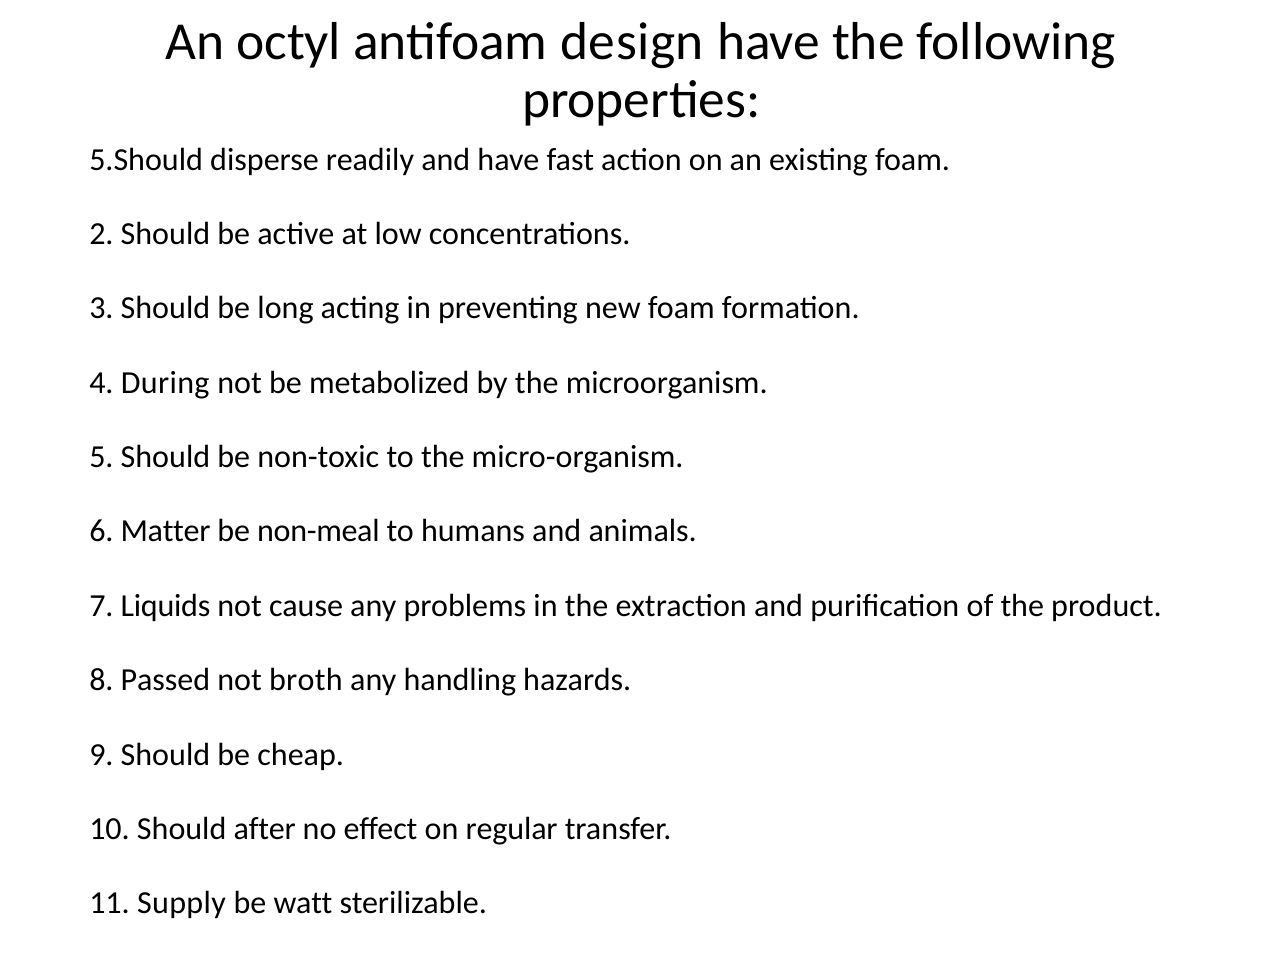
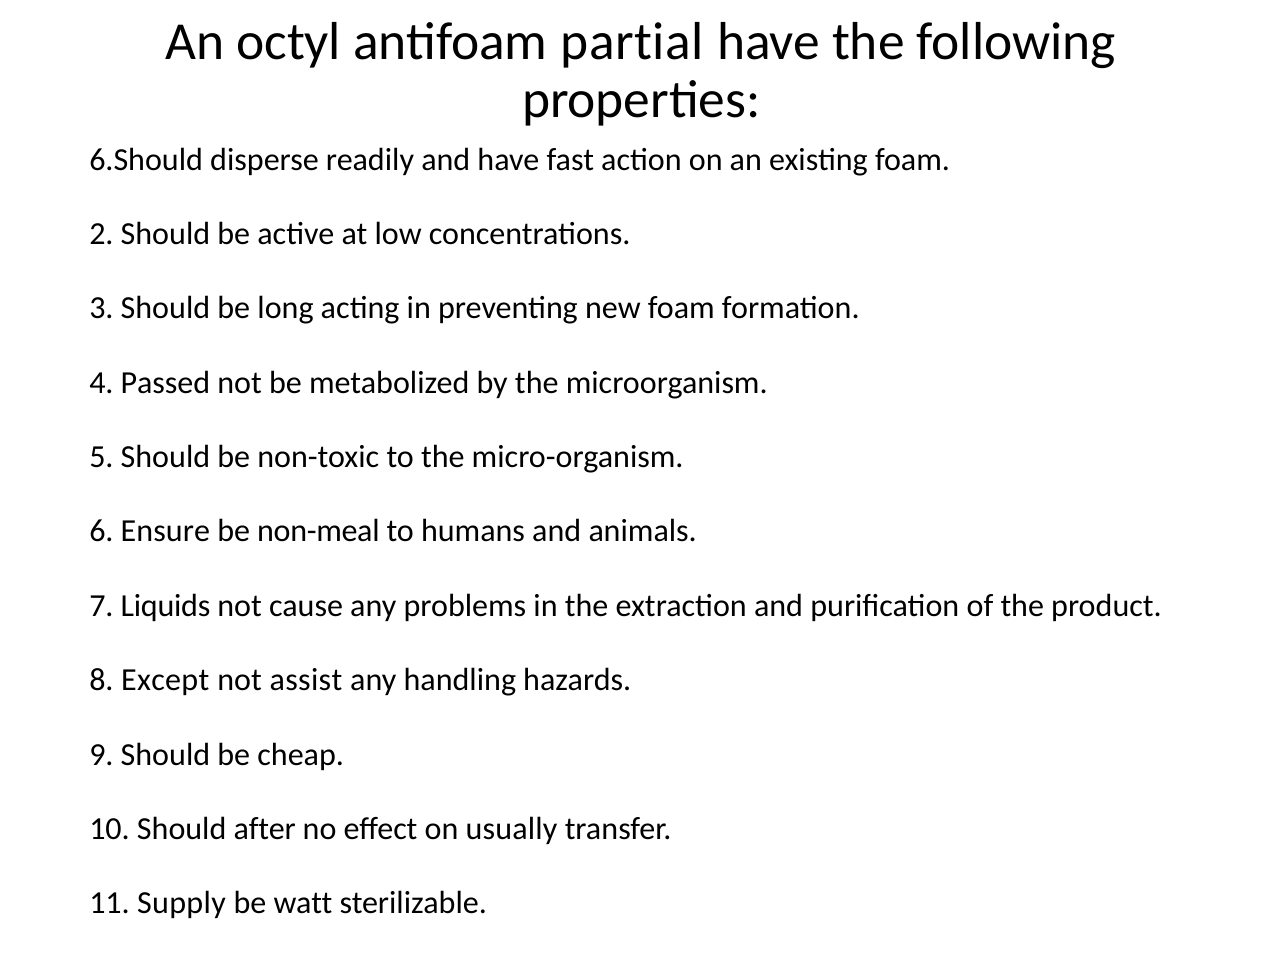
design: design -> partial (632, 42)
5.Should: 5.Should -> 6.Should (146, 159)
During: During -> Passed (165, 383)
Matter: Matter -> Ensure (165, 532)
Passed: Passed -> Except (165, 680)
broth: broth -> assist (306, 680)
regular: regular -> usually (511, 829)
